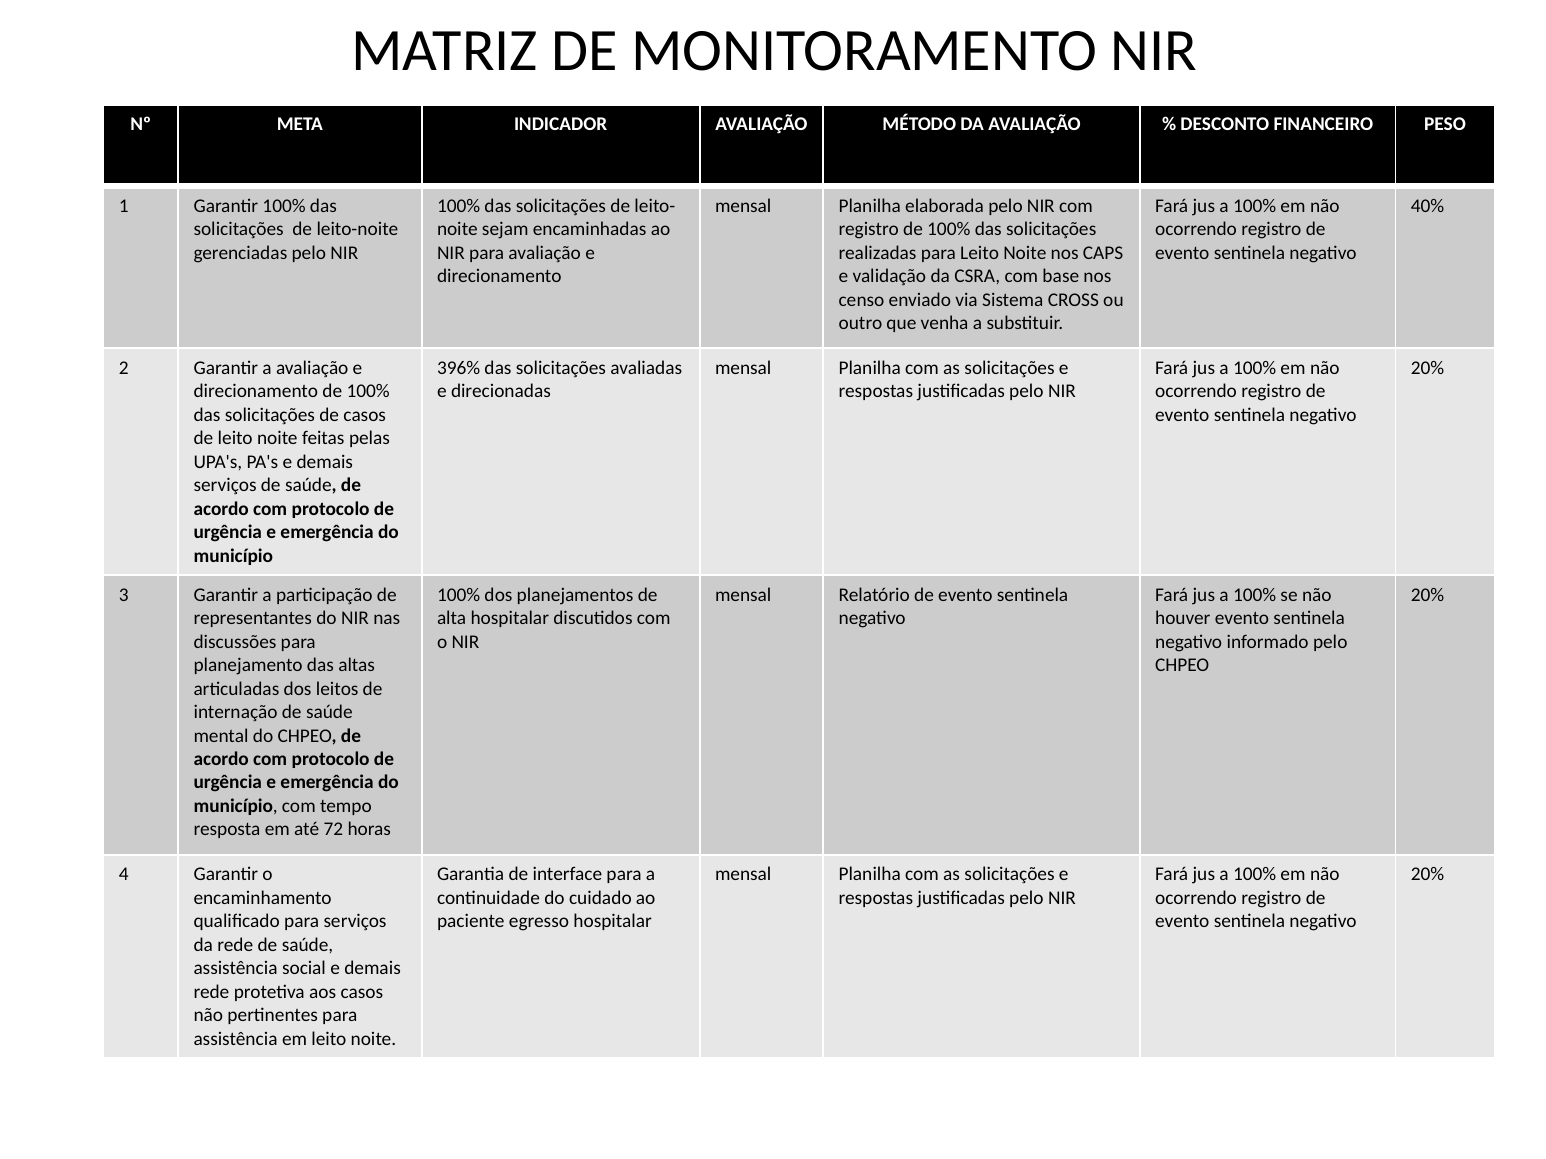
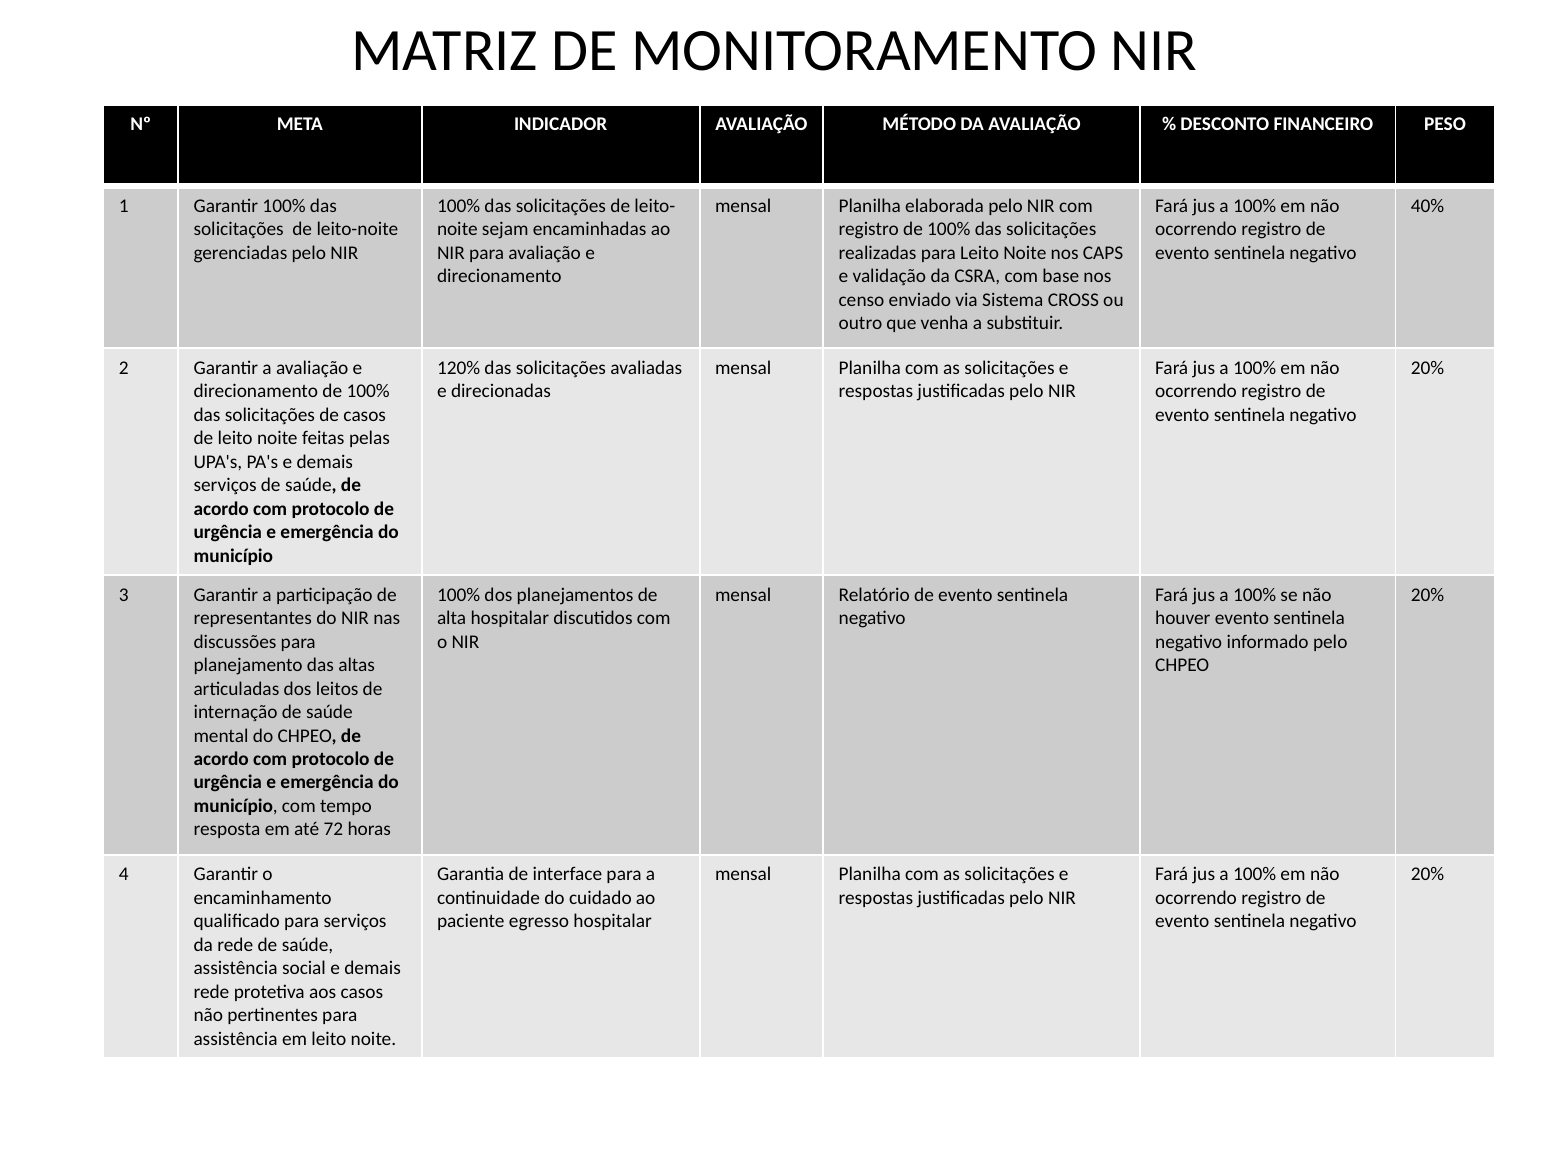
396%: 396% -> 120% (459, 368)
